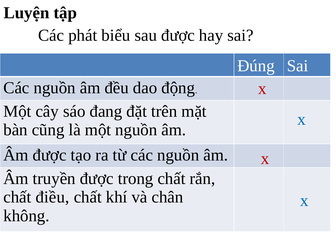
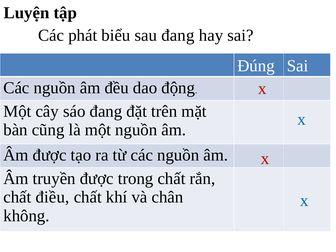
sau được: được -> đang (178, 35)
